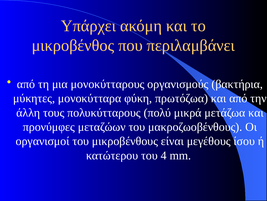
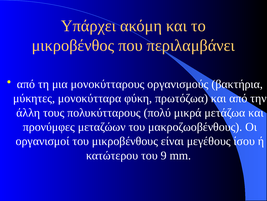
4: 4 -> 9 (164, 155)
